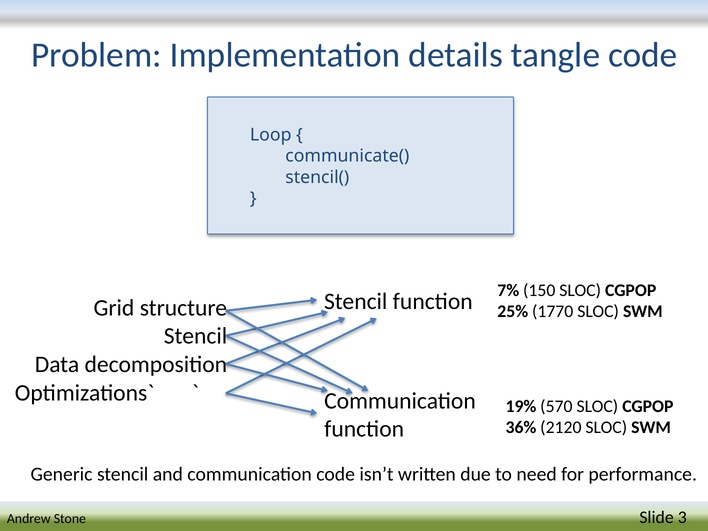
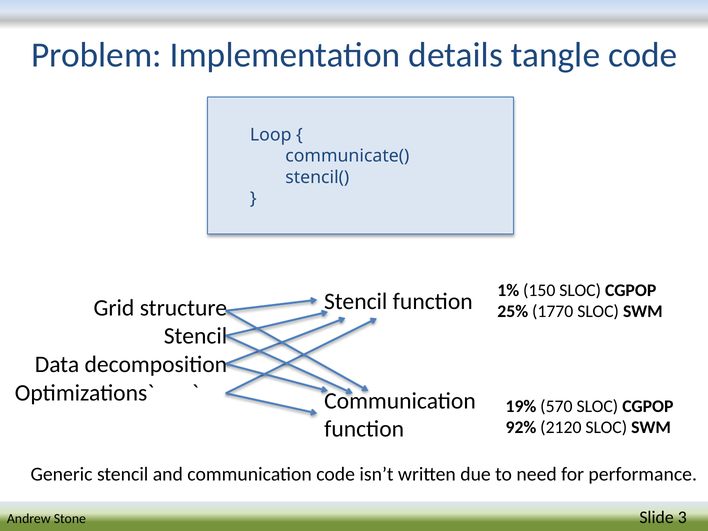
7%: 7% -> 1% (508, 290)
36%: 36% -> 92% (521, 427)
